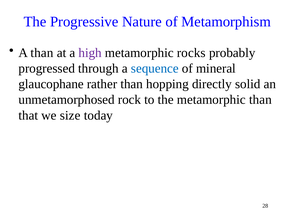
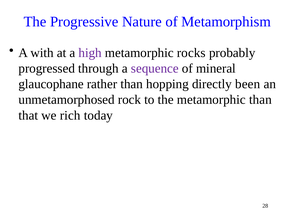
A than: than -> with (42, 53)
sequence colour: blue -> purple (155, 68)
solid: solid -> been (248, 84)
size: size -> rich (70, 115)
